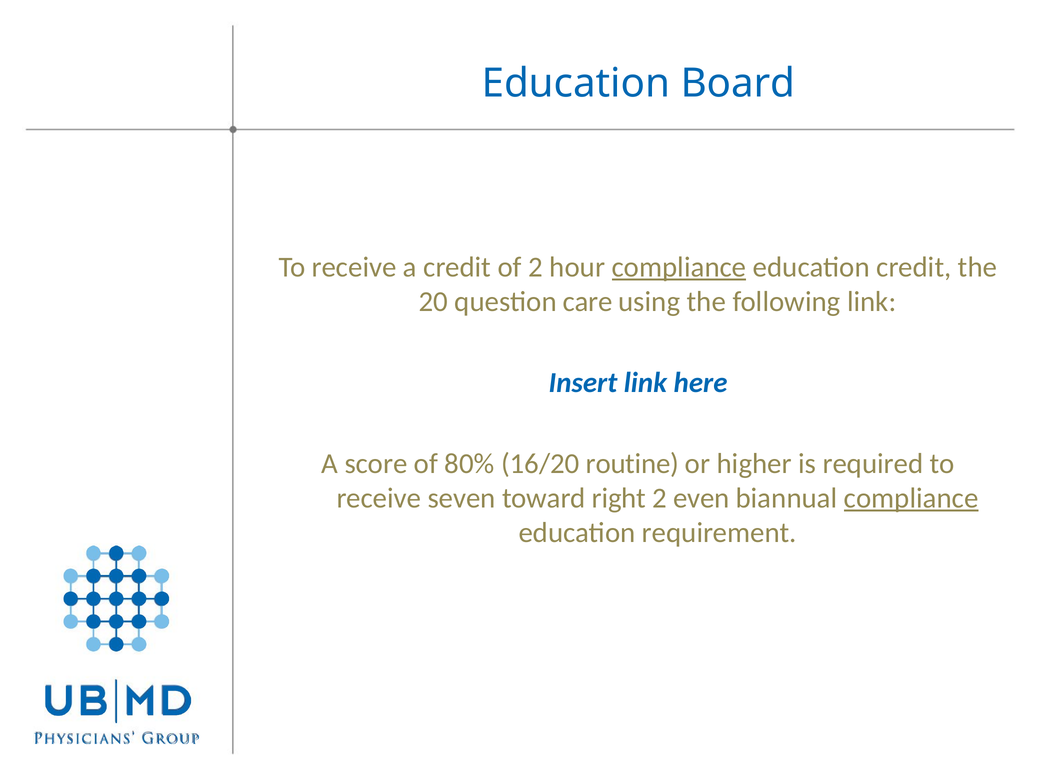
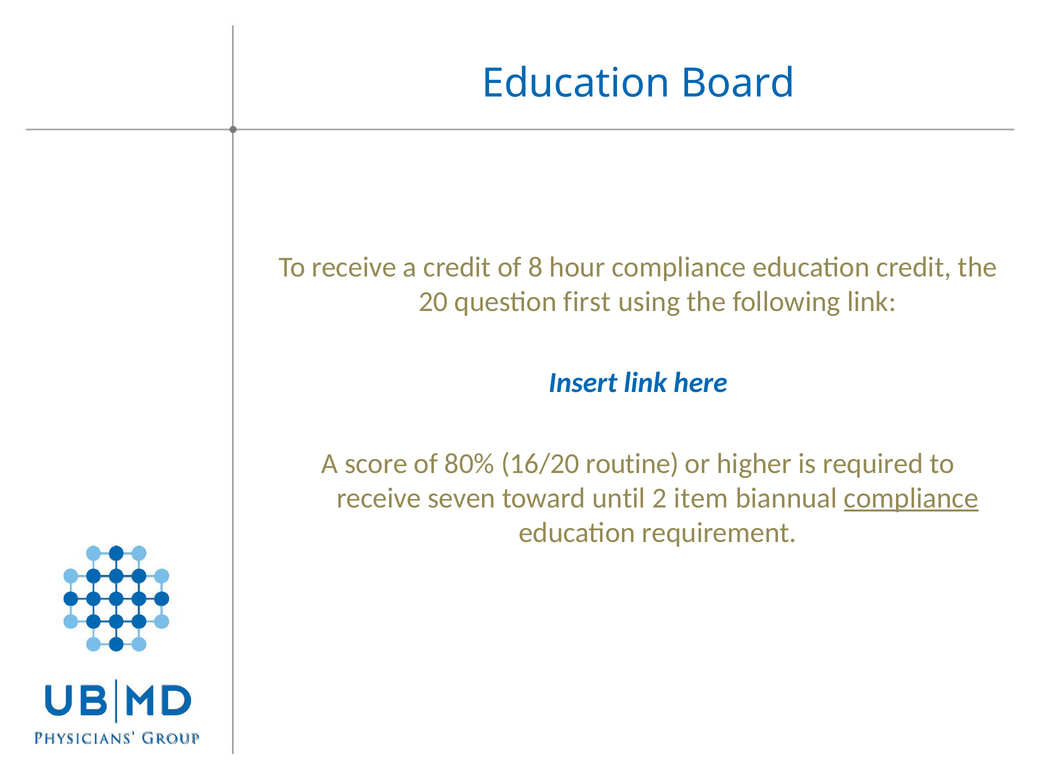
of 2: 2 -> 8 (536, 267)
compliance underline: present -> none (679, 267)
care: care -> first (587, 302)
right: right -> until (619, 498)
even: even -> item (701, 498)
